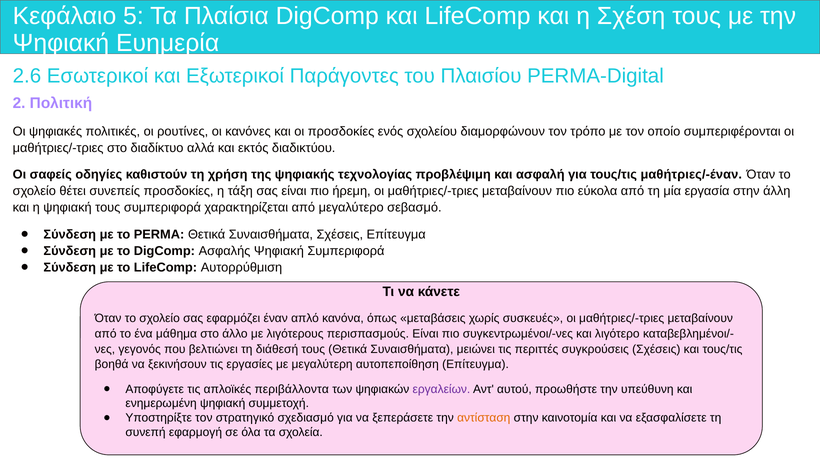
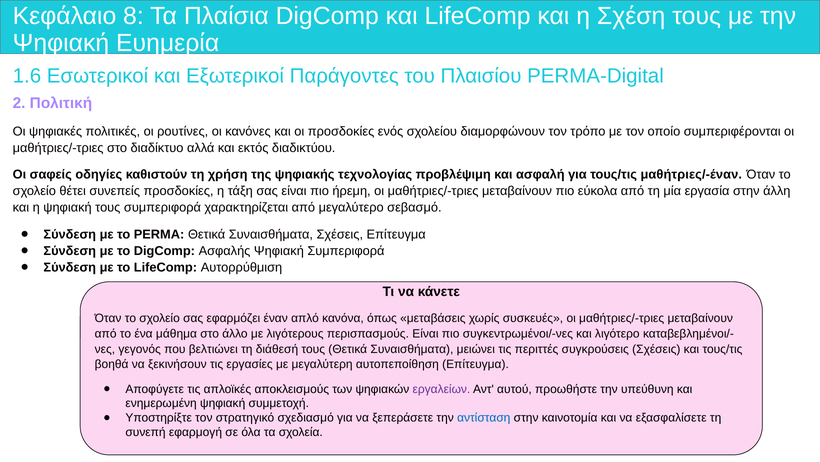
5: 5 -> 8 (133, 16)
2.6: 2.6 -> 1.6 (27, 76)
περιβάλλοντα: περιβάλλοντα -> αποκλεισμούς (292, 389)
αντίσταση colour: orange -> blue (484, 417)
